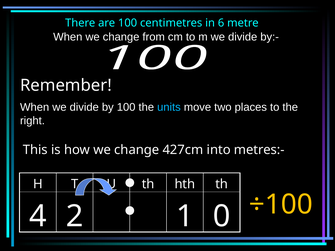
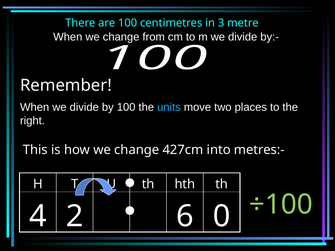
6: 6 -> 3 (221, 23)
1: 1 -> 6 (185, 216)
÷100 colour: yellow -> light green (281, 205)
